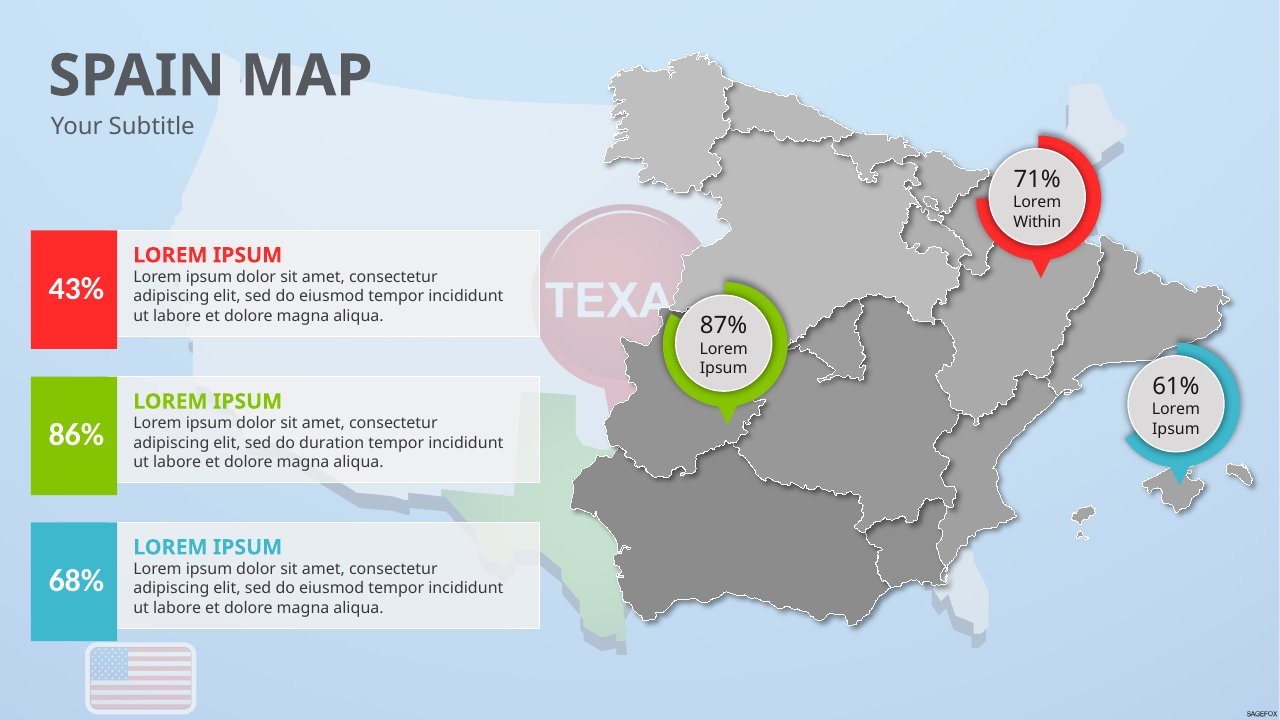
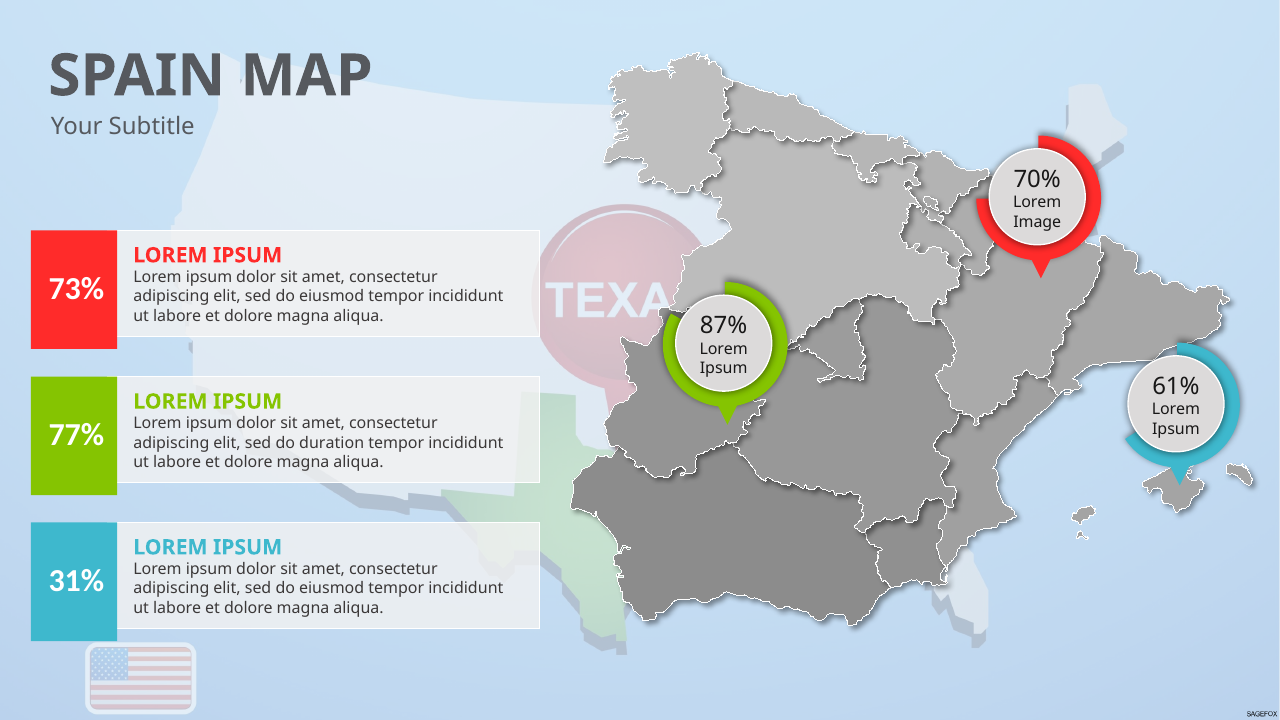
71%: 71% -> 70% (1037, 179)
Within: Within -> Image (1037, 222)
43%: 43% -> 73% (76, 289)
86%: 86% -> 77% (76, 435)
68%: 68% -> 31% (76, 581)
